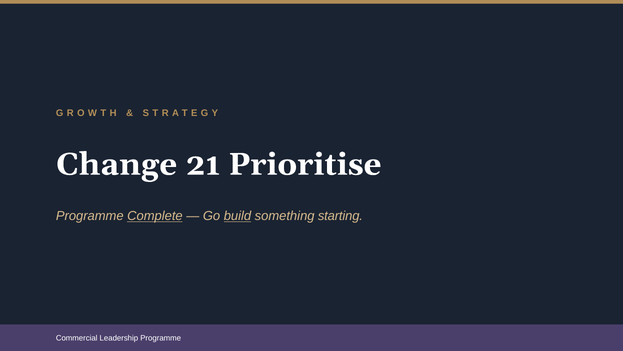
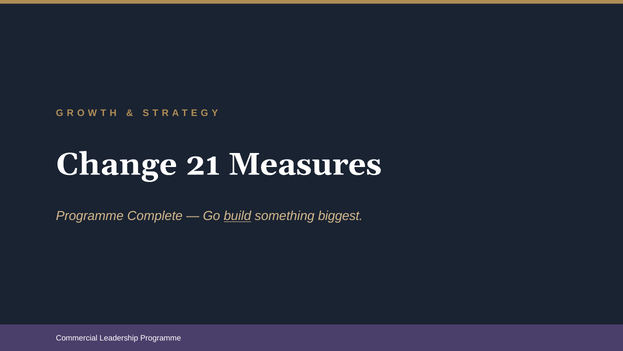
Prioritise: Prioritise -> Measures (305, 164)
Complete underline: present -> none (155, 216)
starting: starting -> biggest (340, 216)
